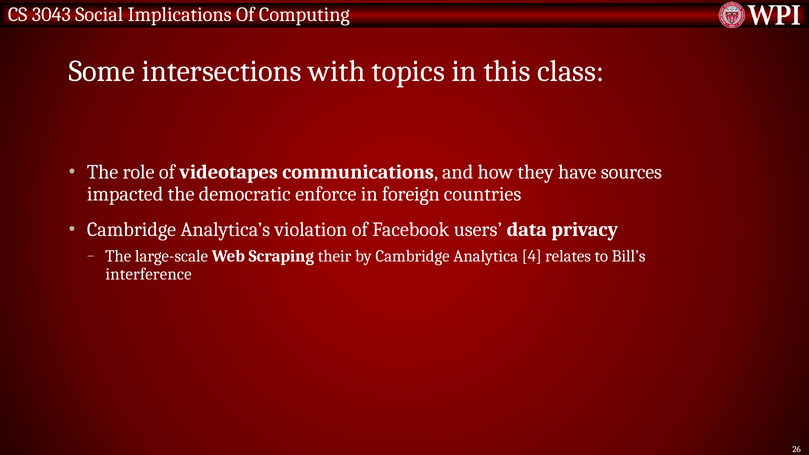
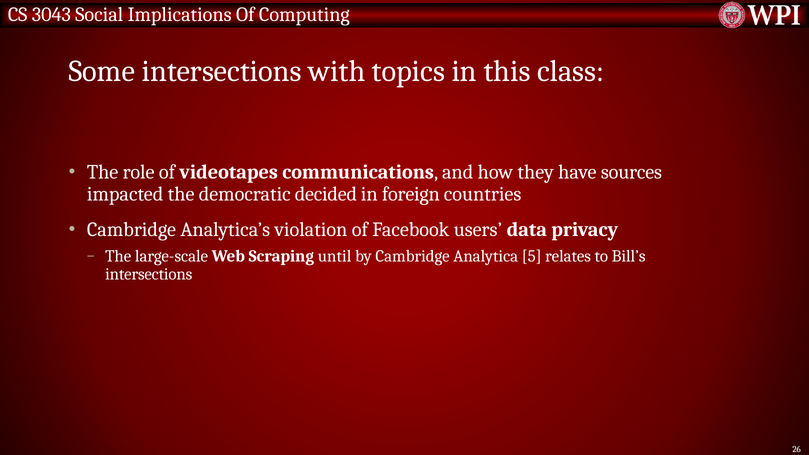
enforce: enforce -> decided (326, 194)
their: their -> until (335, 256)
4: 4 -> 5 (532, 256)
interference: interference -> intersections (149, 274)
